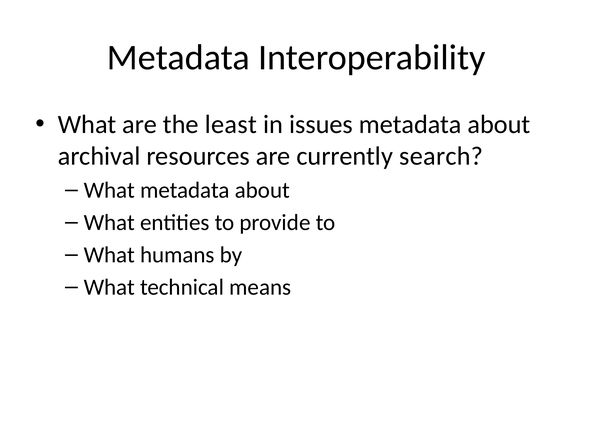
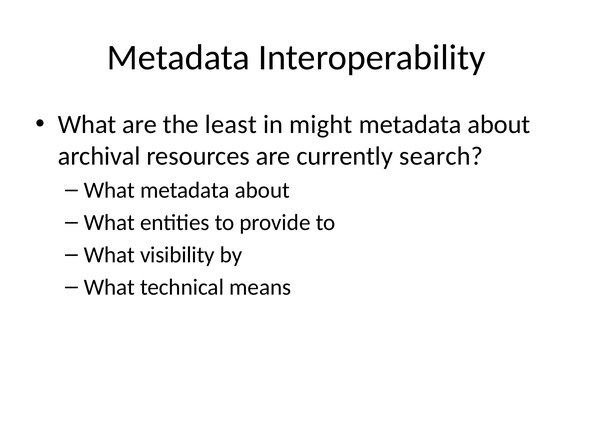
issues: issues -> might (321, 124)
humans: humans -> visibility (177, 255)
